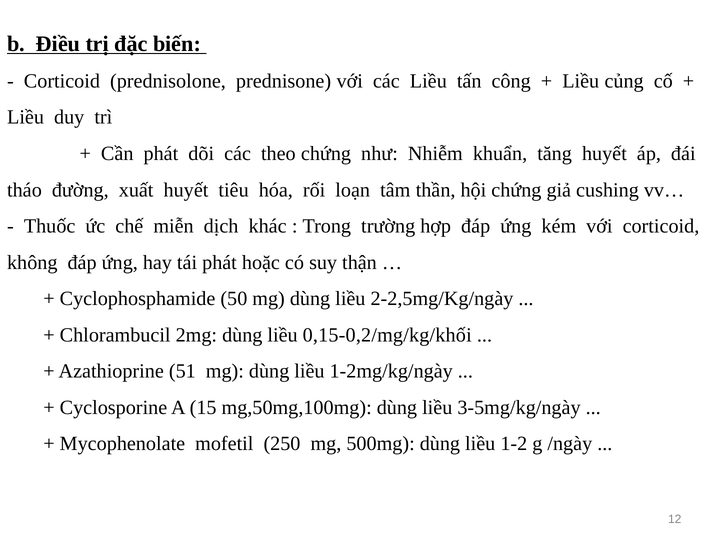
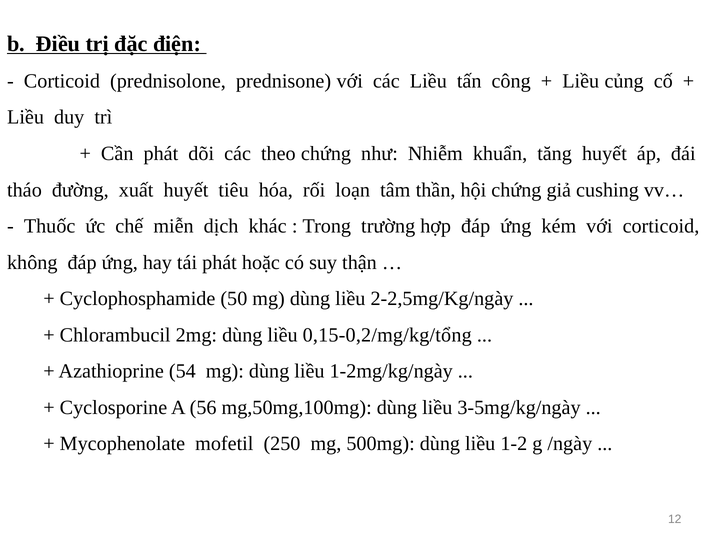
biến: biến -> điện (177, 44)
0,15-0,2/mg/kg/khối: 0,15-0,2/mg/kg/khối -> 0,15-0,2/mg/kg/tổng (387, 335)
51: 51 -> 54 (182, 371)
15: 15 -> 56 (203, 407)
